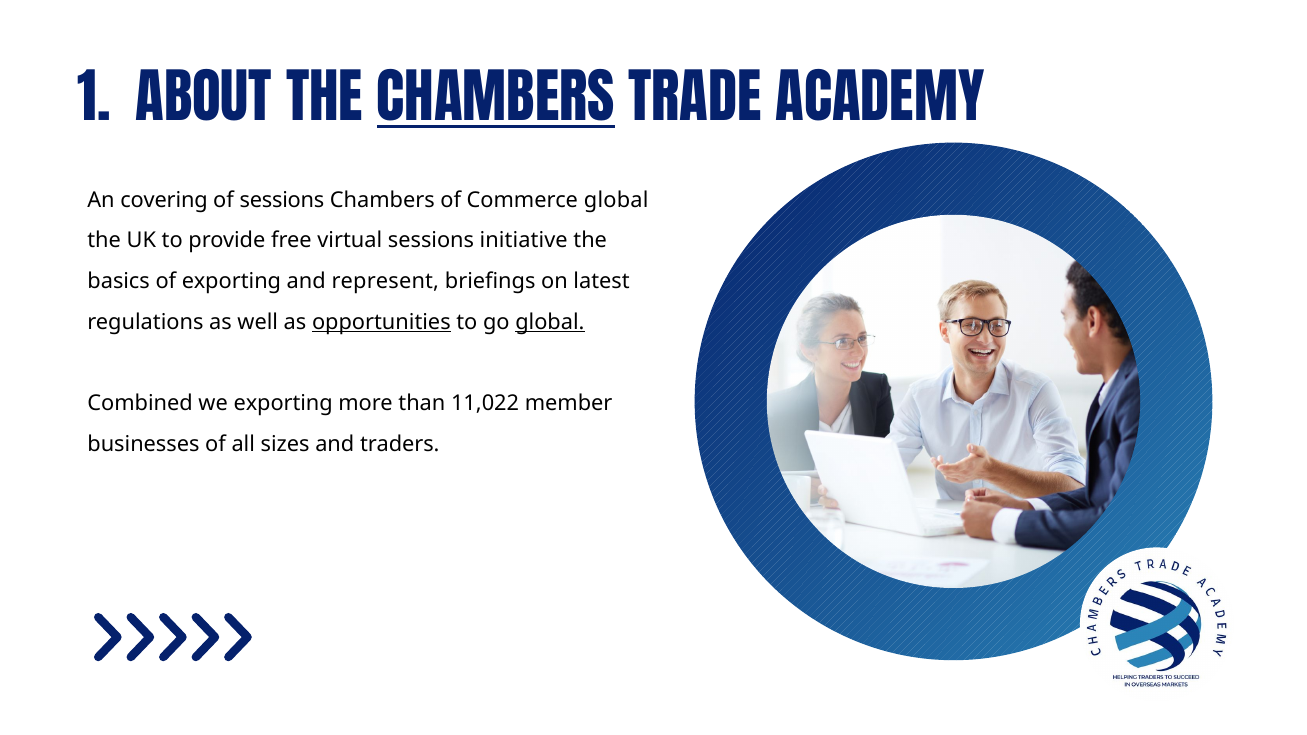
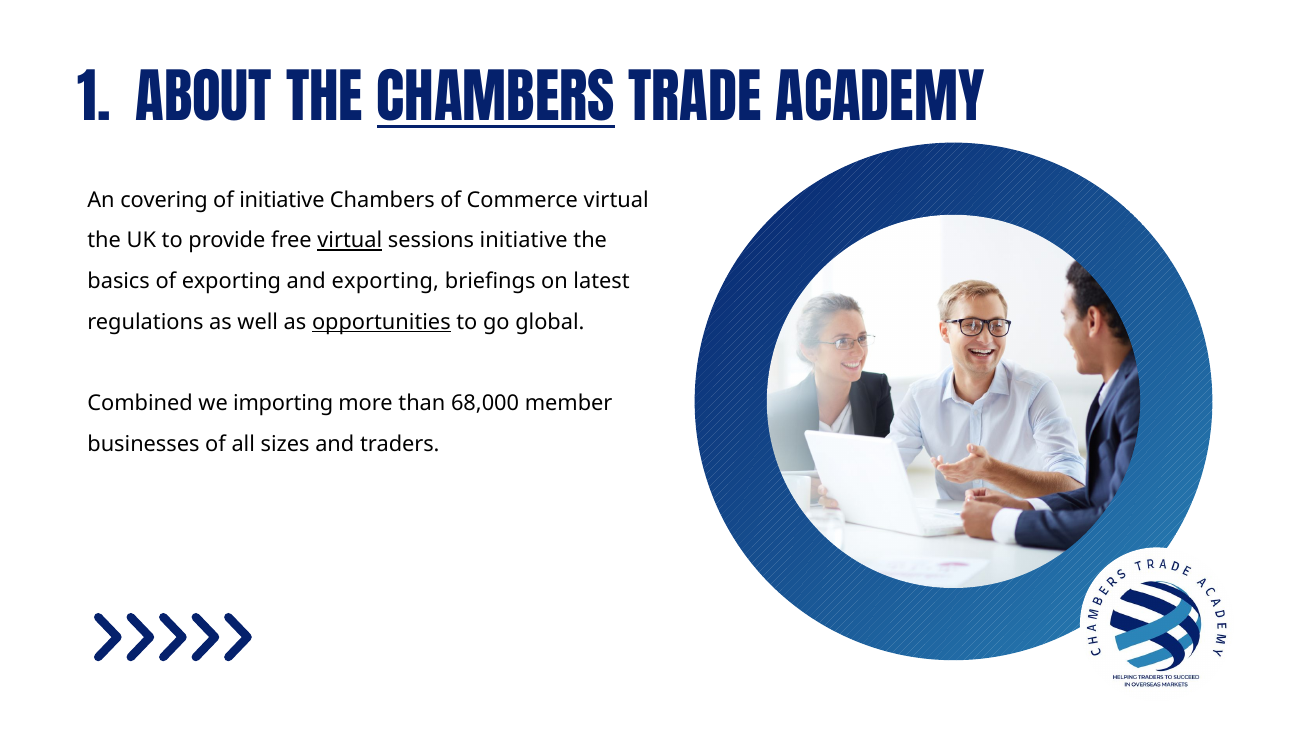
of sessions: sessions -> initiative (282, 200)
Commerce global: global -> virtual (616, 200)
virtual underline: none -> present (350, 241)
and represent: represent -> exporting (385, 281)
global underline: present -> none (550, 322)
we exporting: exporting -> importing (283, 403)
11,022: 11,022 -> 68,000 (485, 403)
